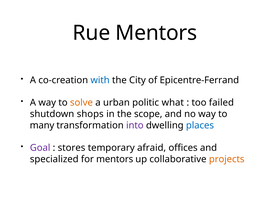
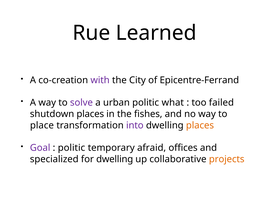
Rue Mentors: Mentors -> Learned (156, 33)
with colour: blue -> purple (100, 80)
solve colour: orange -> purple (81, 103)
shutdown shops: shops -> places (90, 114)
scope: scope -> fishes (148, 114)
many: many -> place (42, 125)
places colour: blue -> orange (200, 125)
stores: stores -> politic (71, 148)
for mentors: mentors -> dwelling (115, 159)
